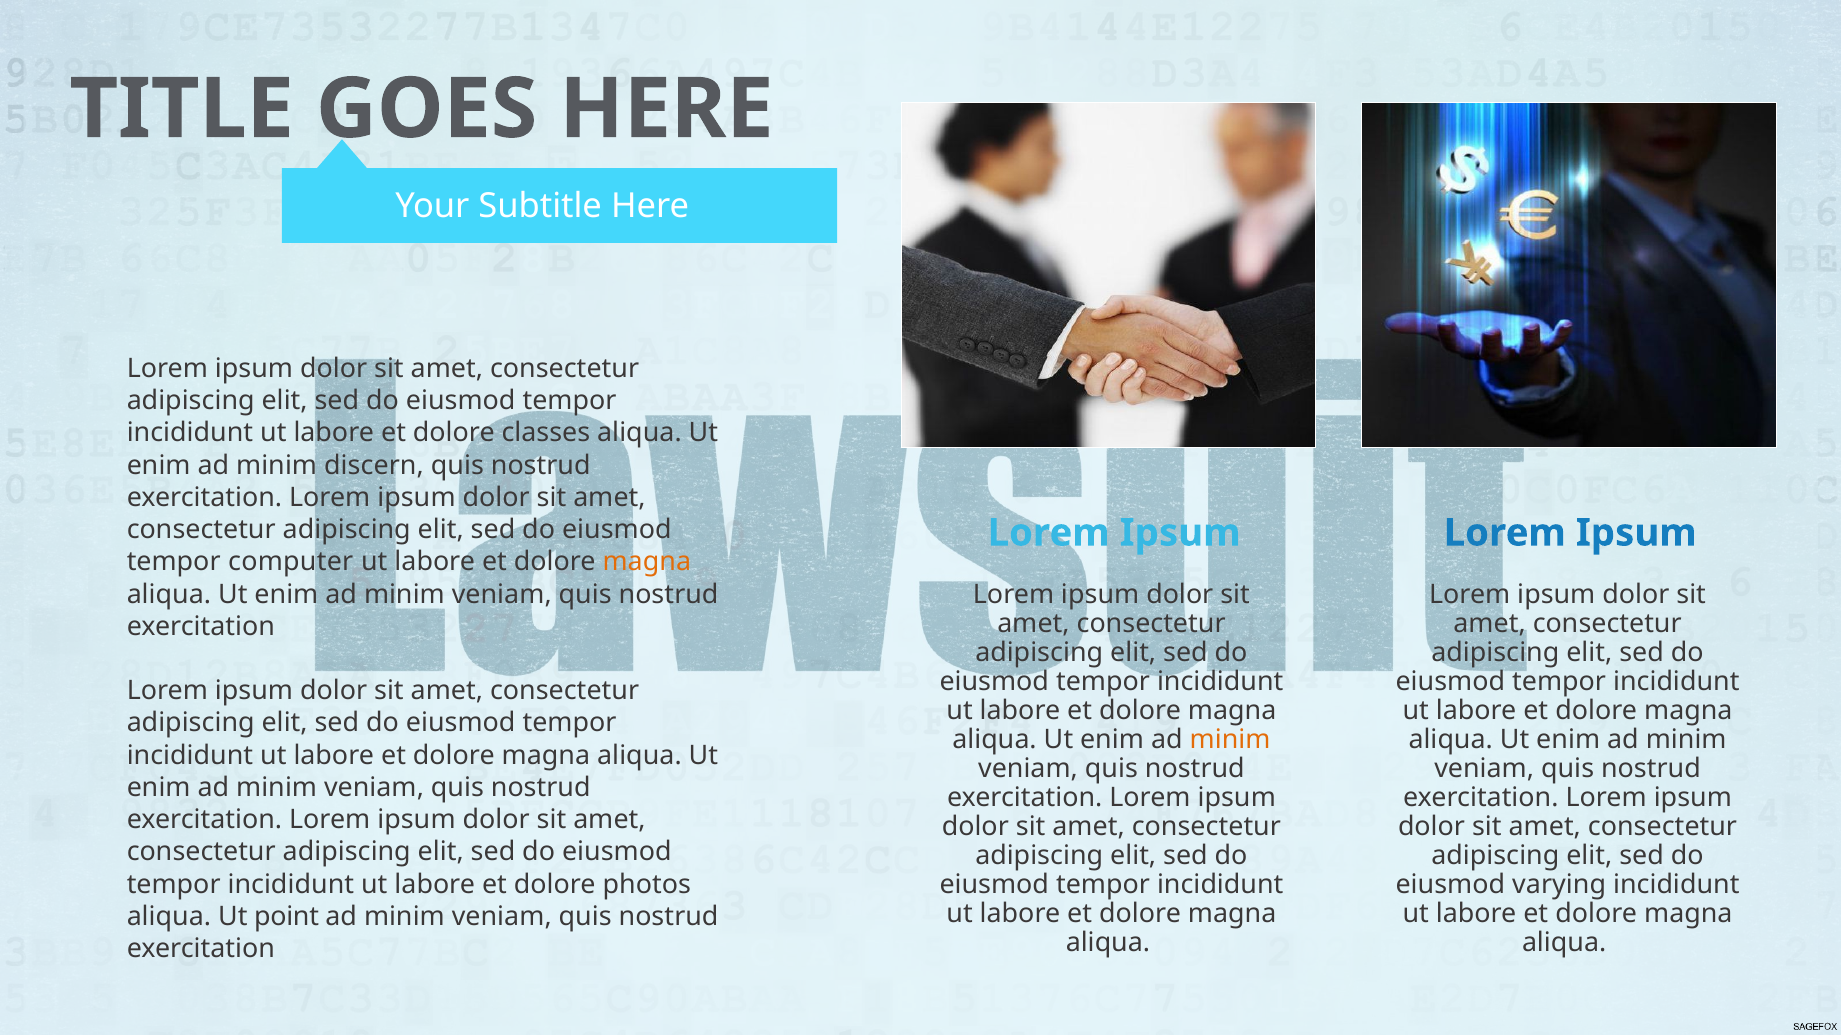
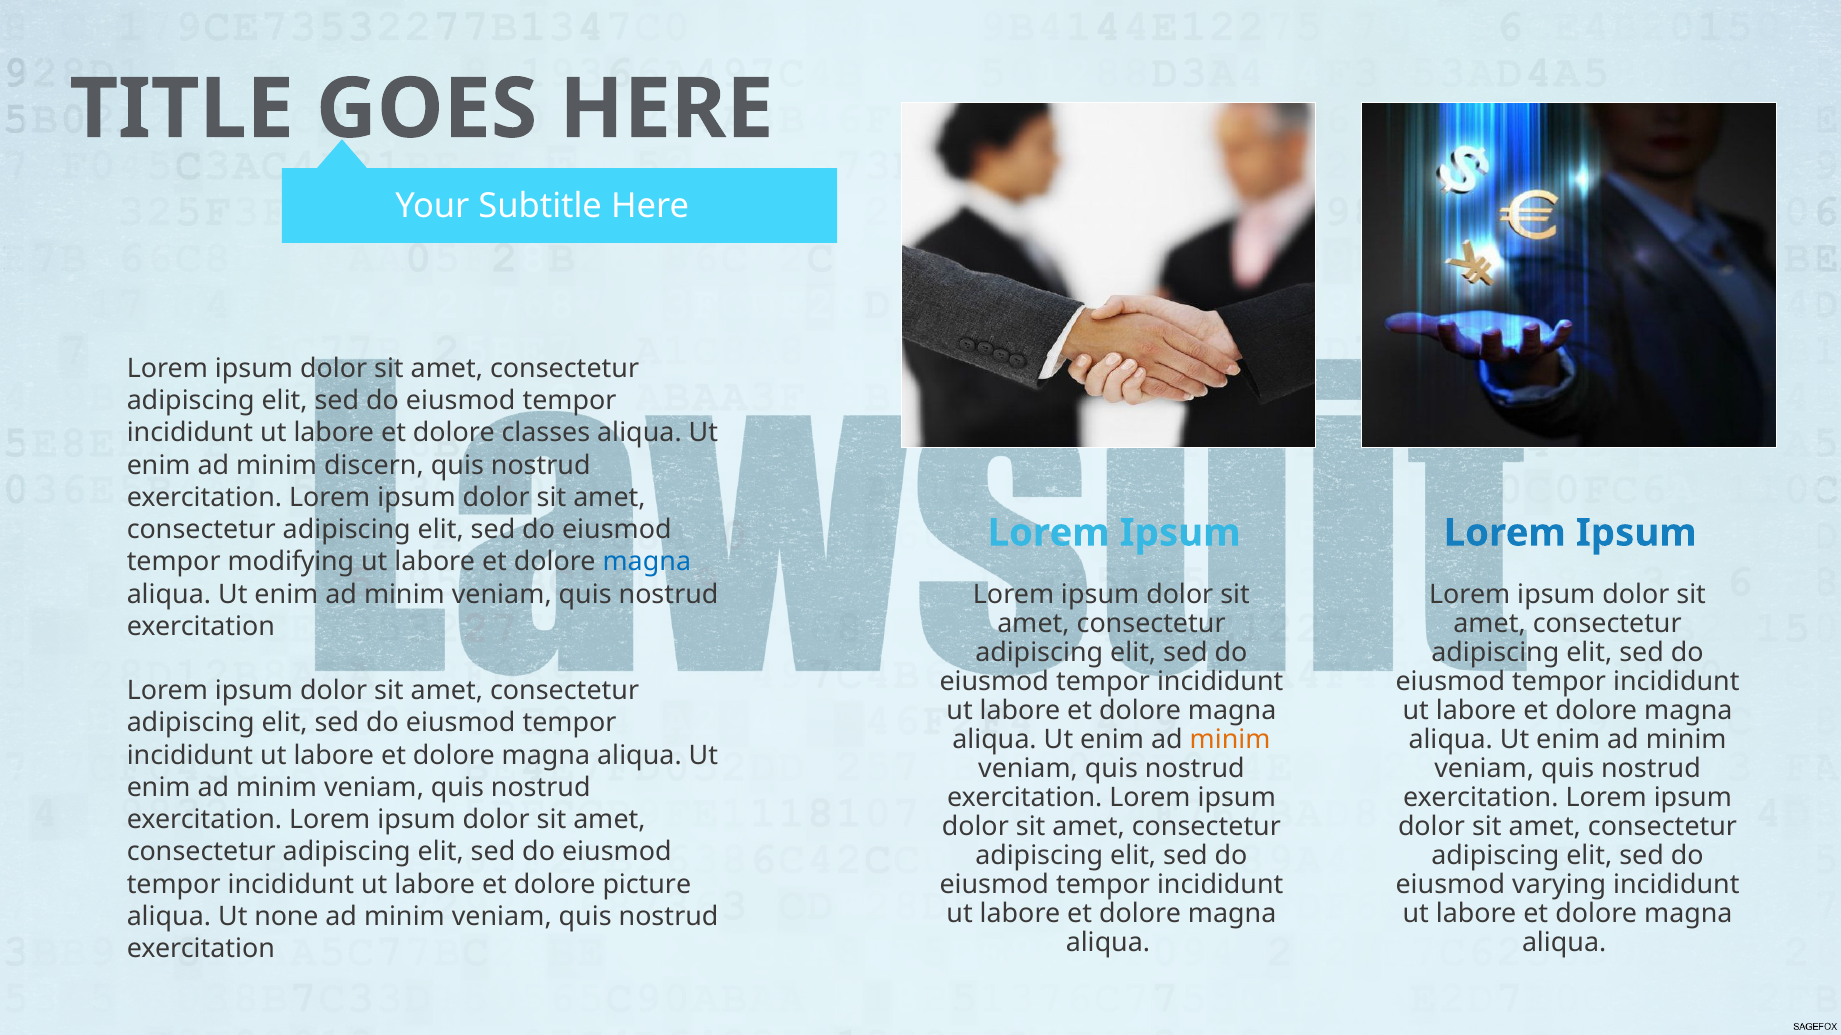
computer: computer -> modifying (291, 562)
magna colour: orange -> blue (647, 562)
photos: photos -> picture (647, 885)
point: point -> none (286, 917)
